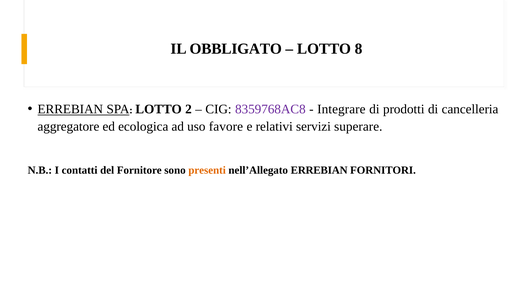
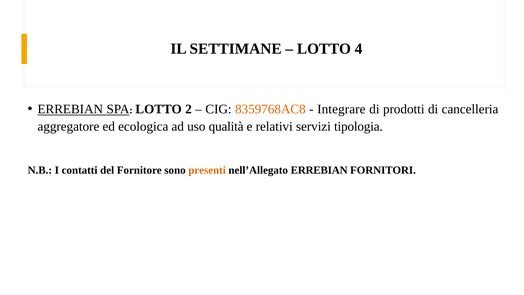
OBBLIGATO: OBBLIGATO -> SETTIMANE (236, 49)
8: 8 -> 4 (359, 49)
8359768AC8 colour: purple -> orange (270, 109)
favore: favore -> qualità (226, 126)
superare: superare -> tipologia (358, 126)
